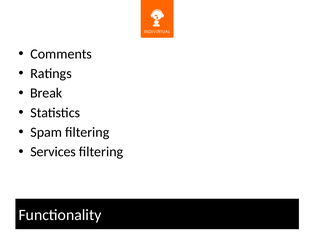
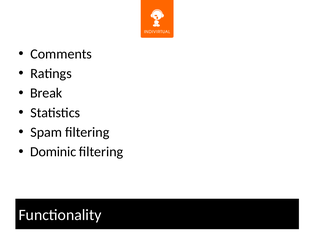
Services: Services -> Dominic (53, 152)
